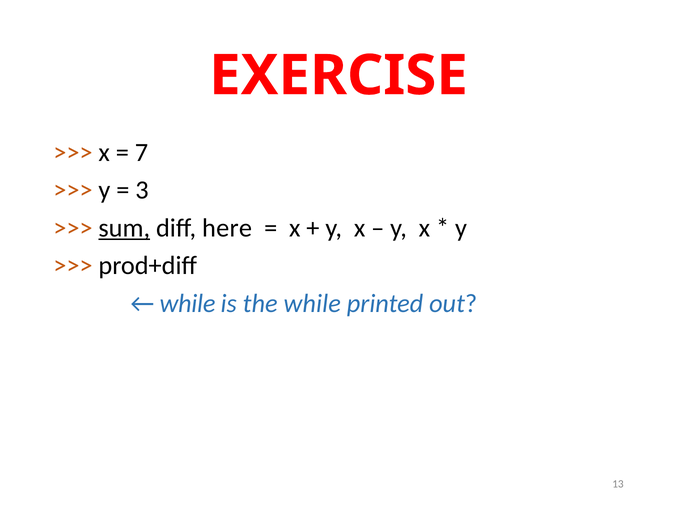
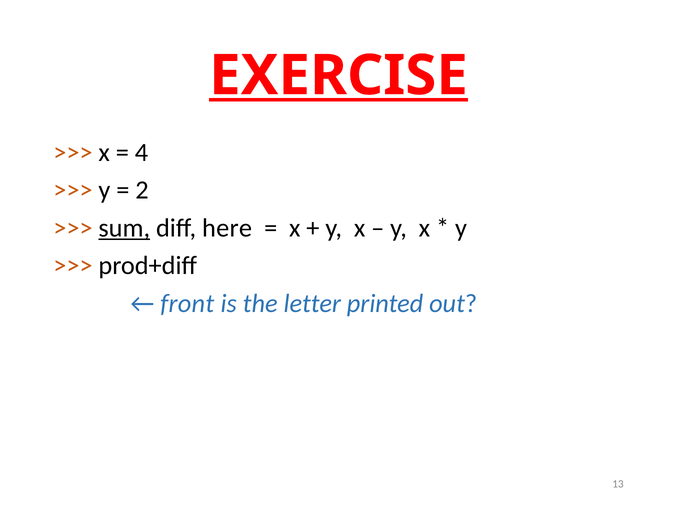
EXERCISE underline: none -> present (338, 76)
7: 7 -> 4 (141, 153)
3: 3 -> 2 (142, 190)
while: while -> front (187, 304)
the while: while -> letter (312, 304)
